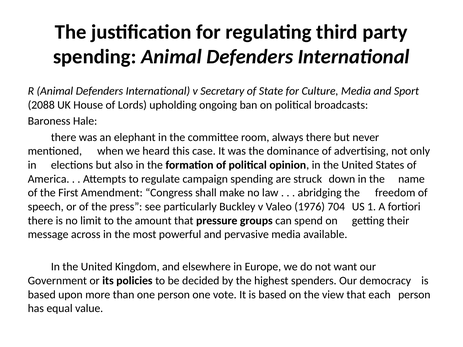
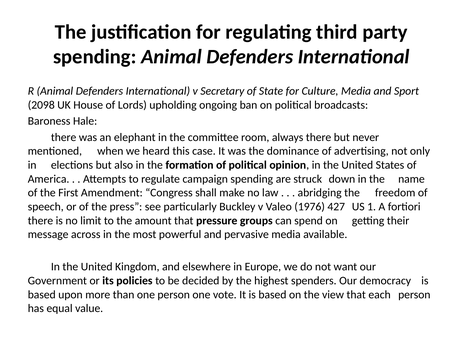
2088: 2088 -> 2098 (41, 105)
704: 704 -> 427 (336, 207)
